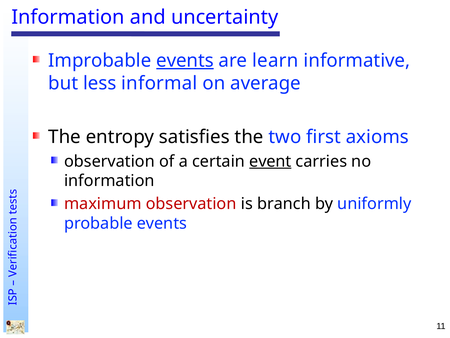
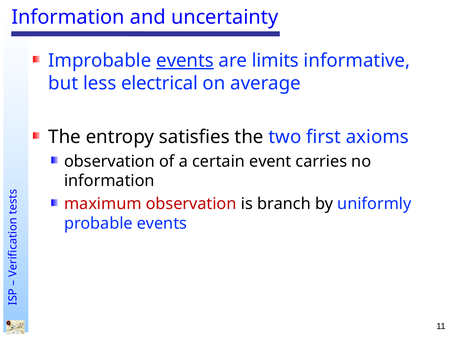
learn: learn -> limits (275, 61)
informal: informal -> electrical (159, 83)
event underline: present -> none (270, 161)
